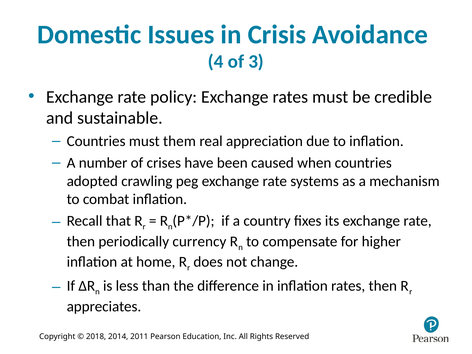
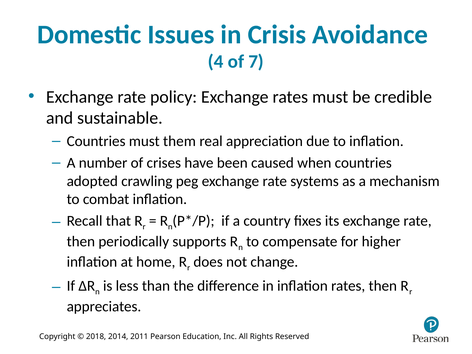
3: 3 -> 7 (256, 61)
currency: currency -> supports (199, 241)
